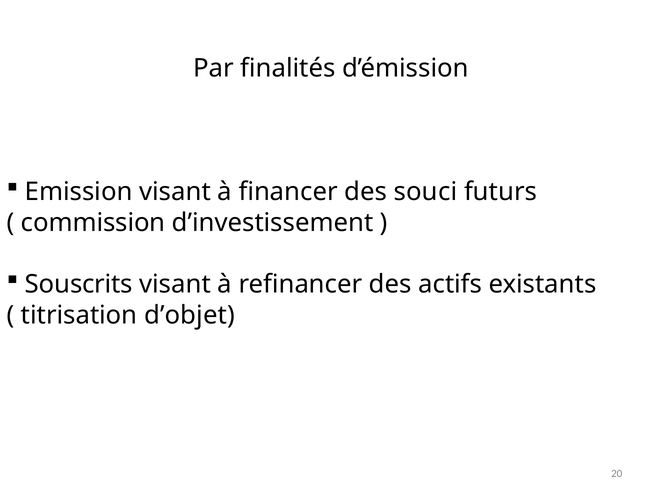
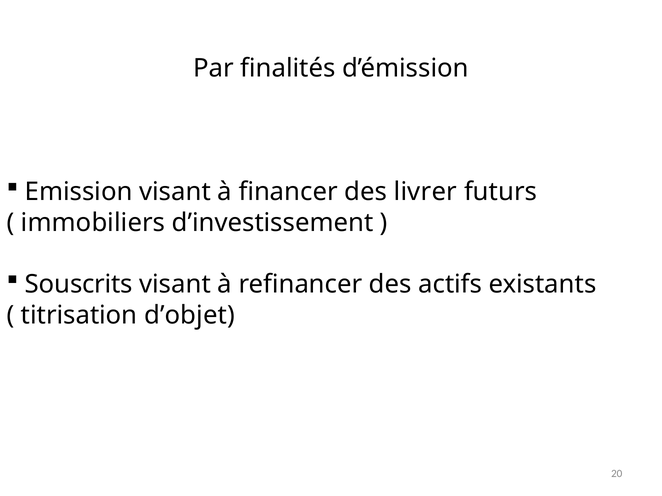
souci: souci -> livrer (425, 192)
commission: commission -> immobiliers (93, 223)
